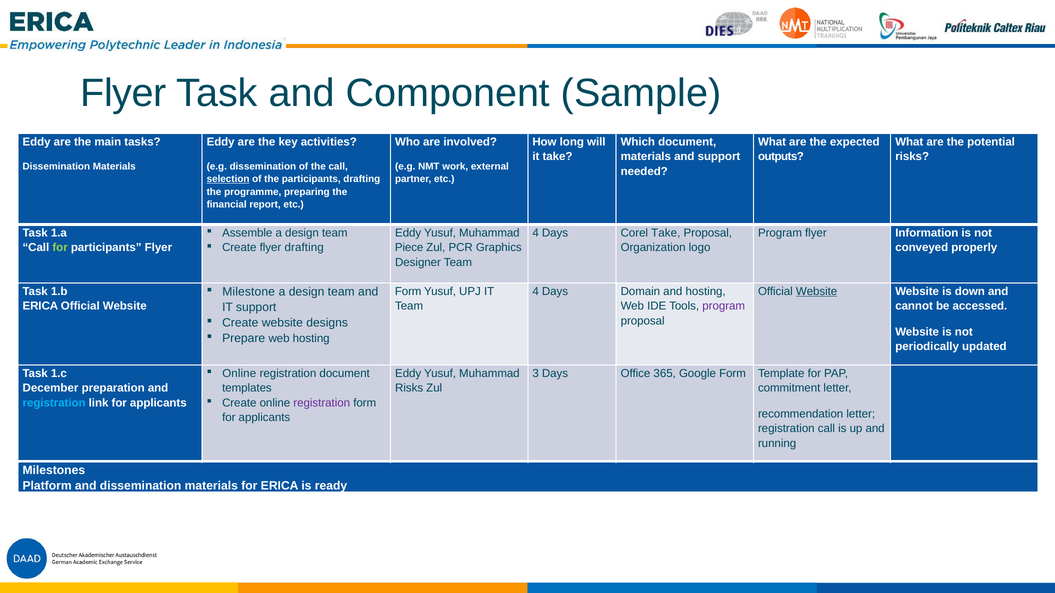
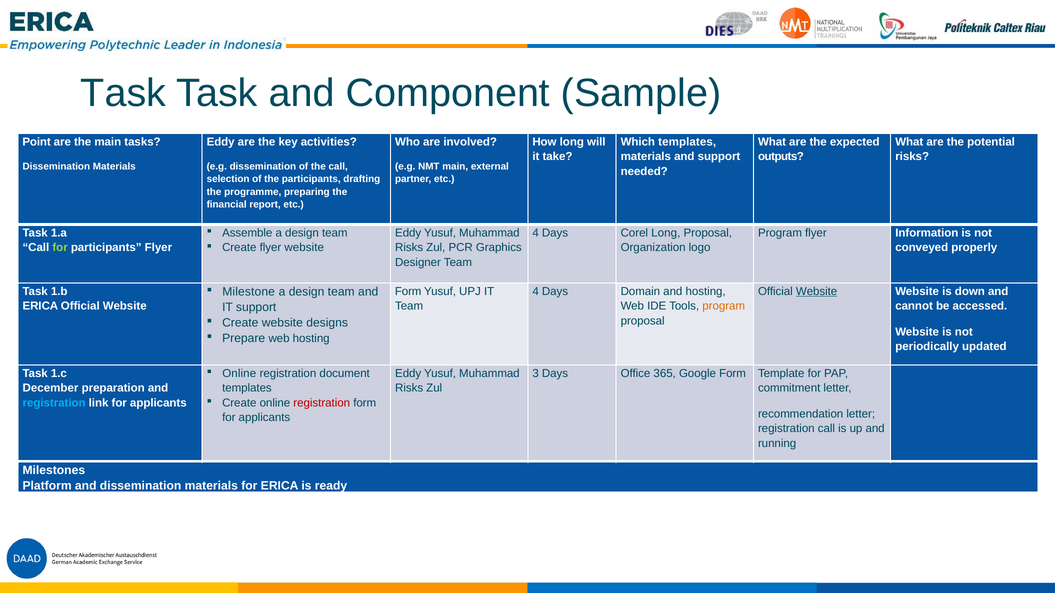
Flyer: Flyer -> Task (123, 93)
Eddy: Eddy -> Point (37, 142)
Which document: document -> templates (687, 142)
NMT work: work -> main (455, 167)
selection underline: present -> none (228, 179)
Corel Take: Take -> Long (666, 233)
flyer drafting: drafting -> website (304, 248)
Piece: Piece -> Risks (409, 248)
program colour: purple -> orange (724, 306)
registration colour: purple -> red (322, 403)
